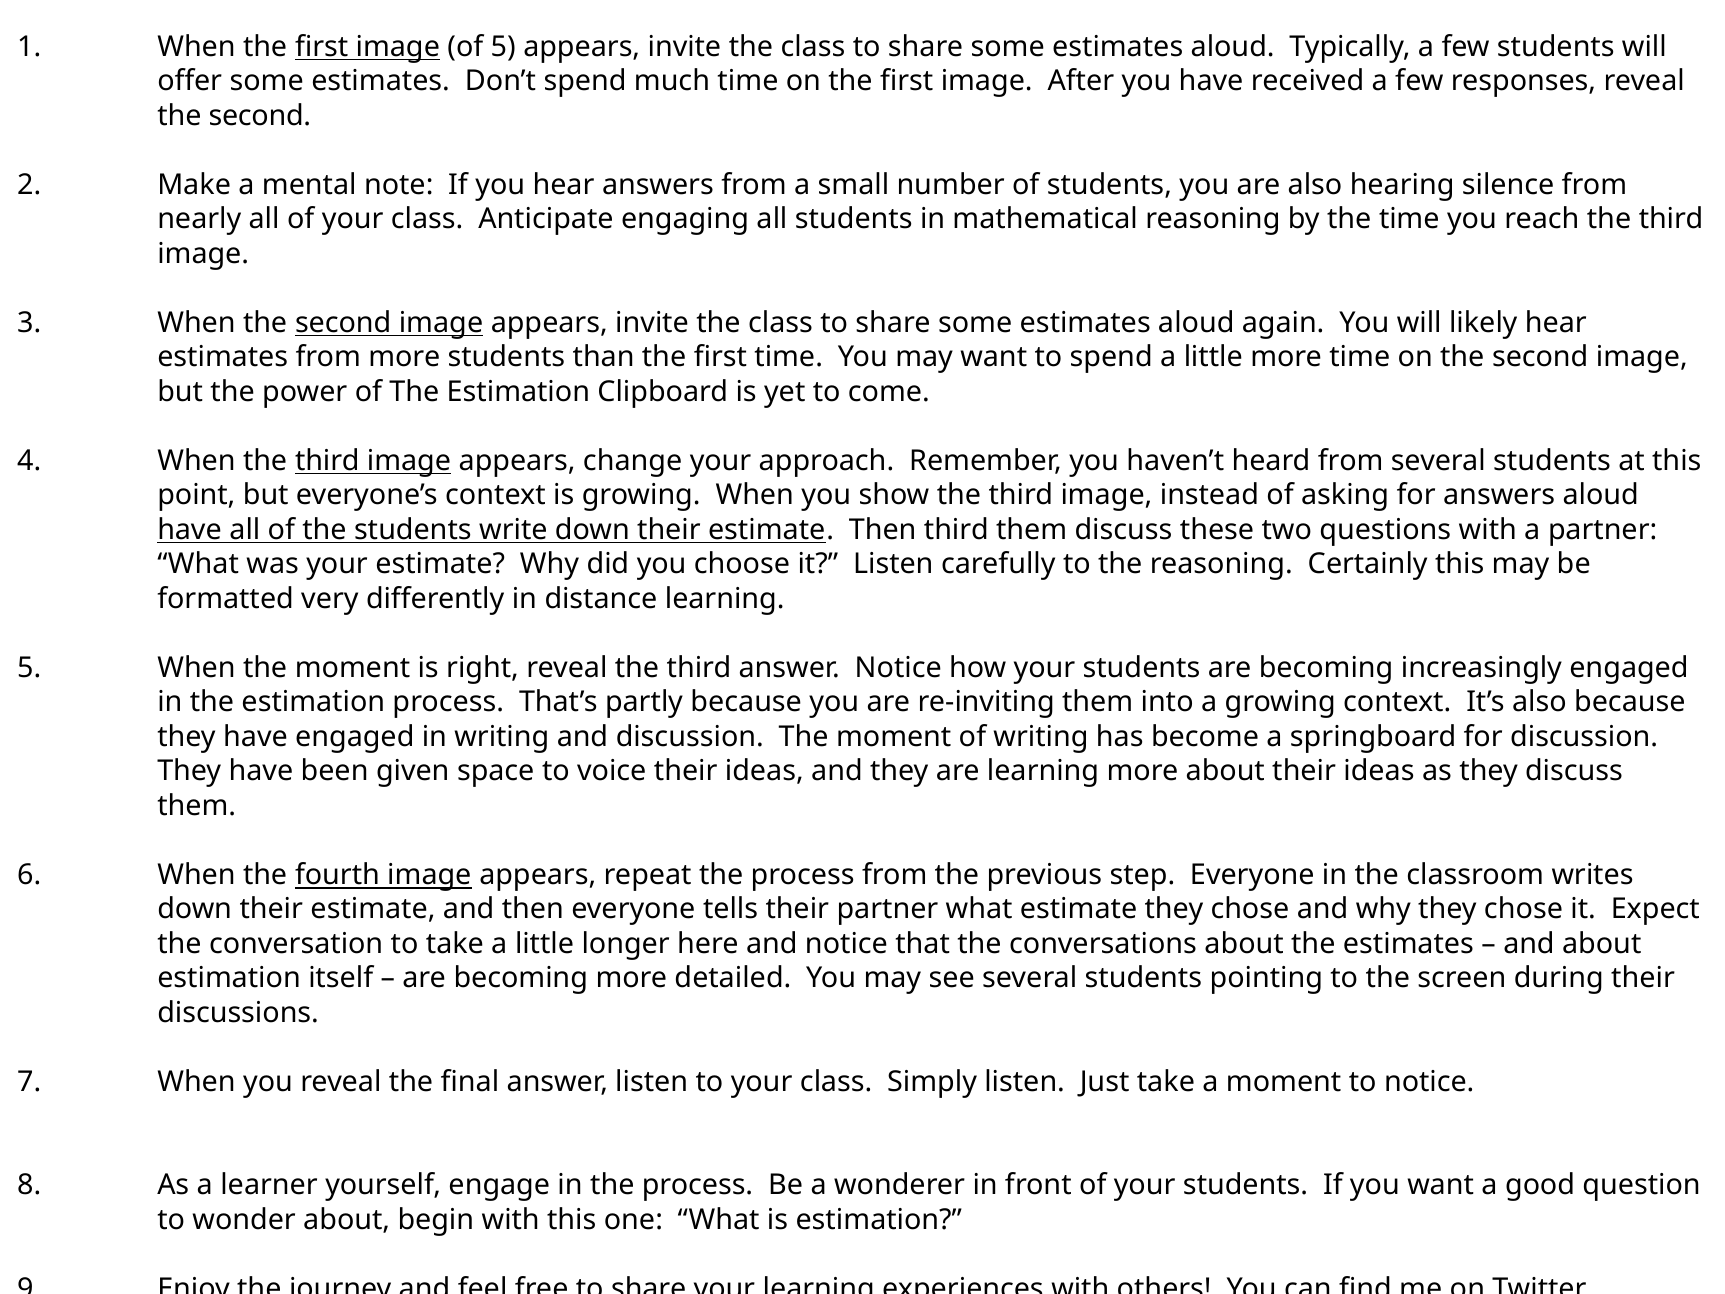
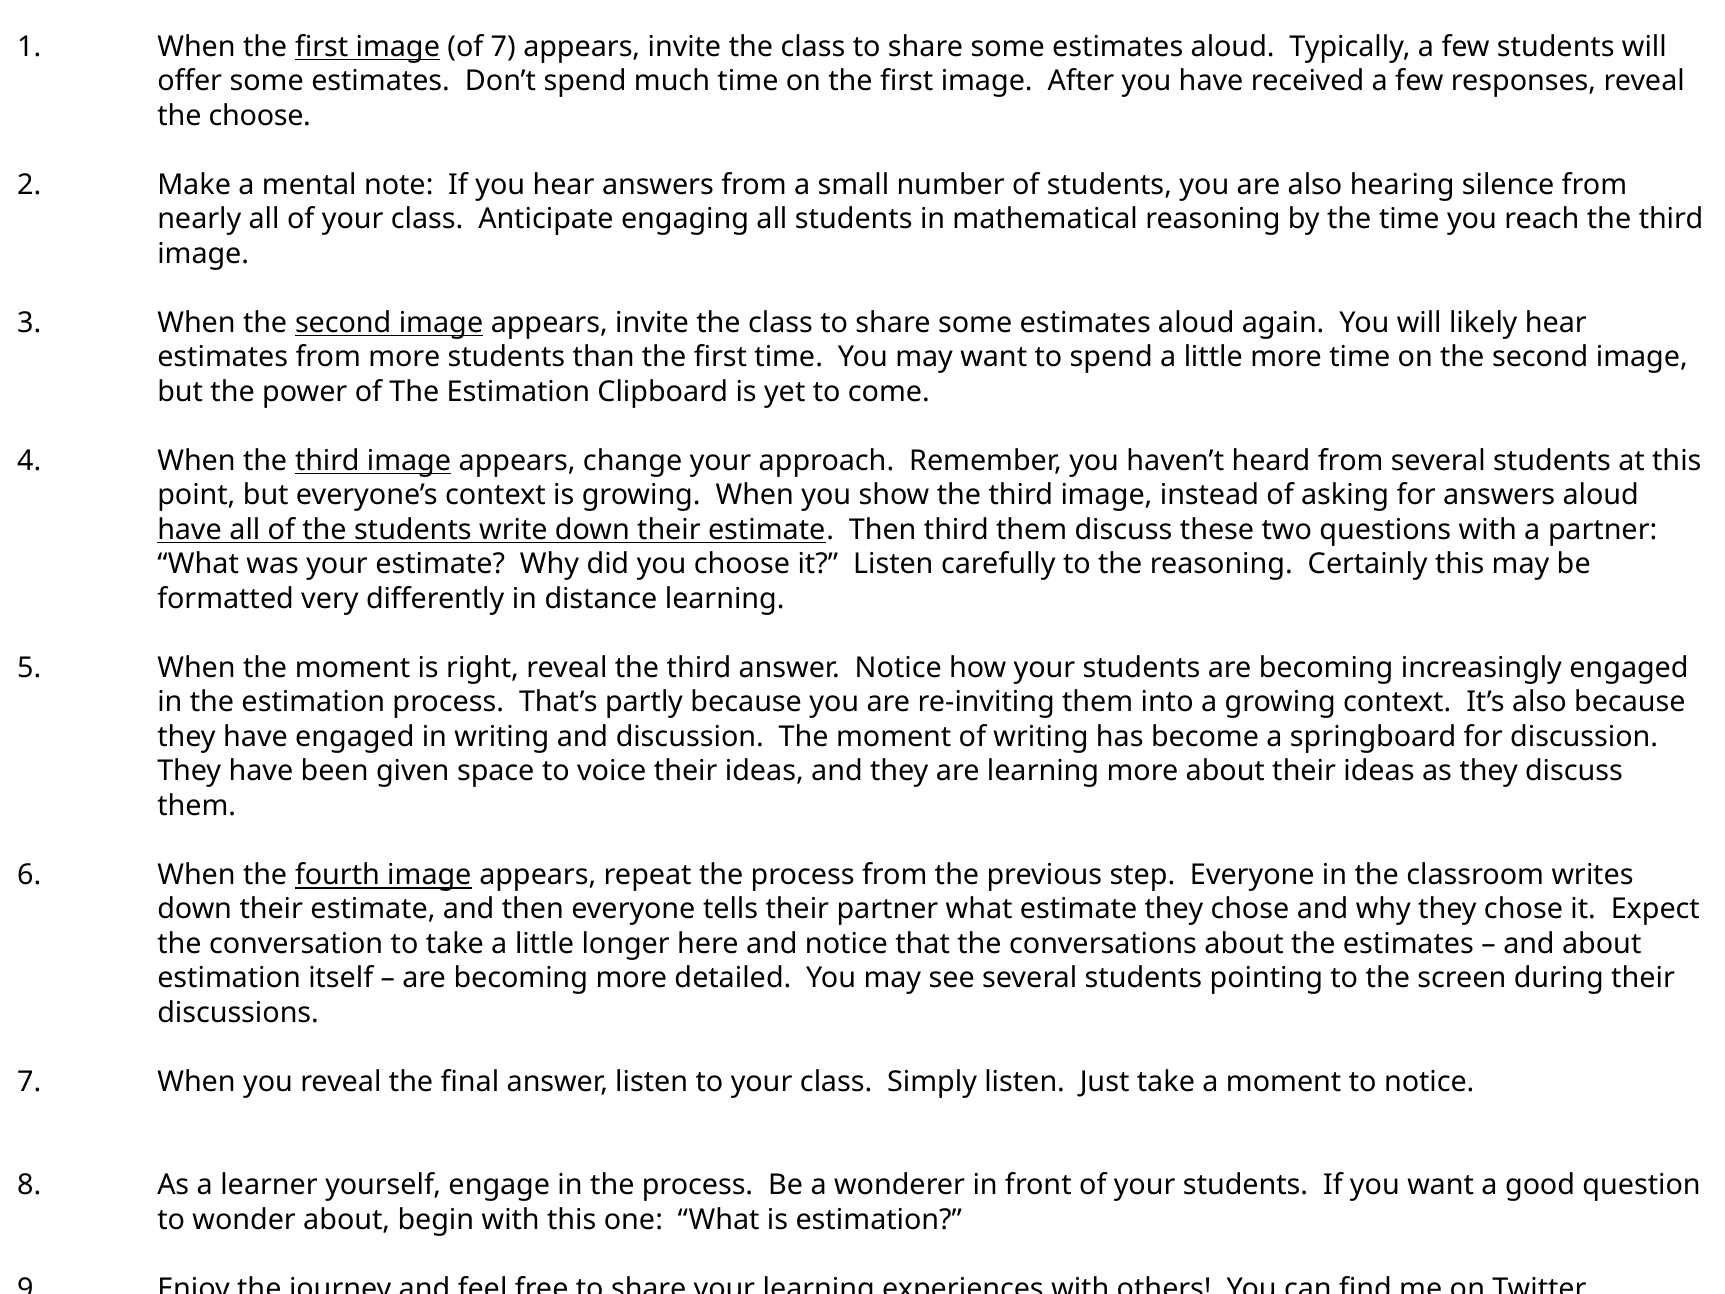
of 5: 5 -> 7 (503, 47)
second: second -> choose (260, 116)
